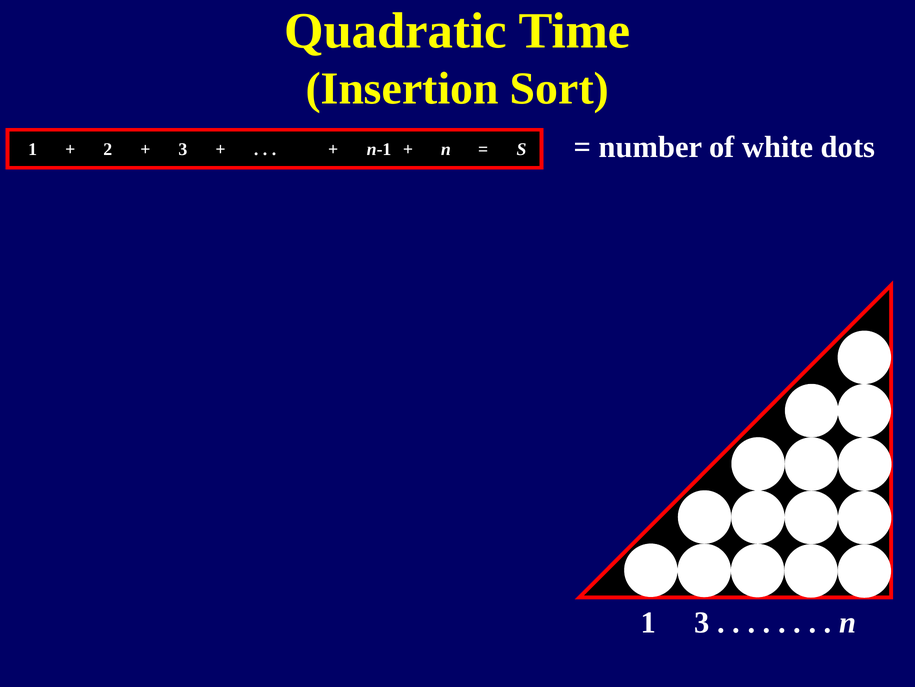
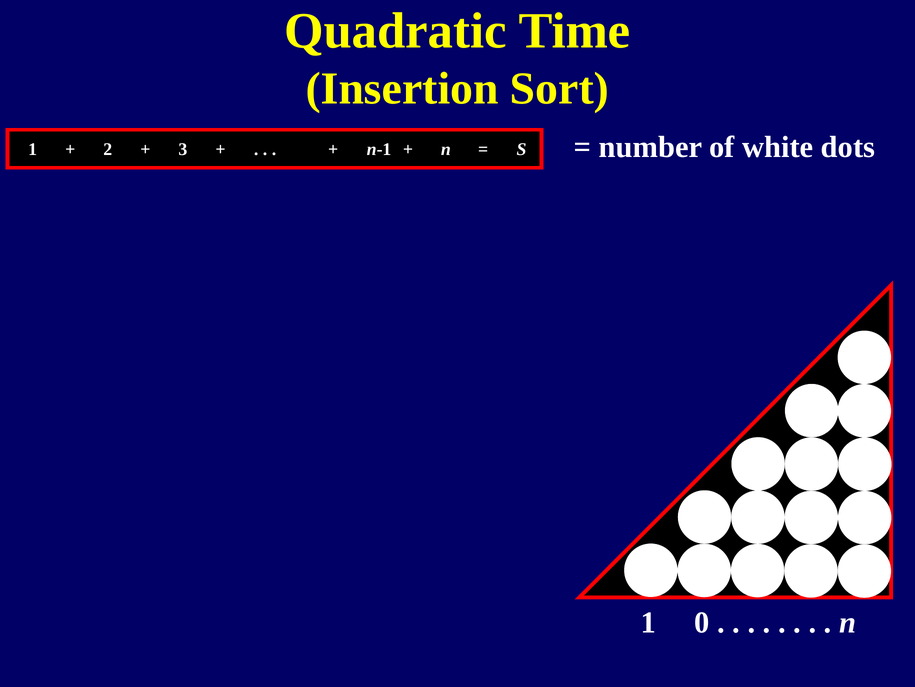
1 3: 3 -> 0 (702, 622)
